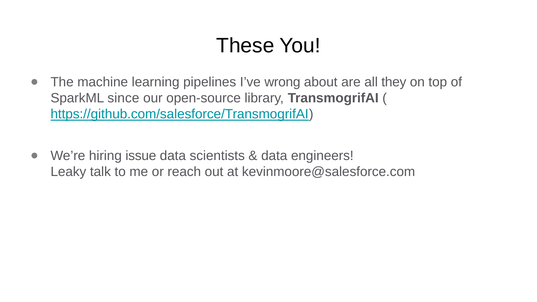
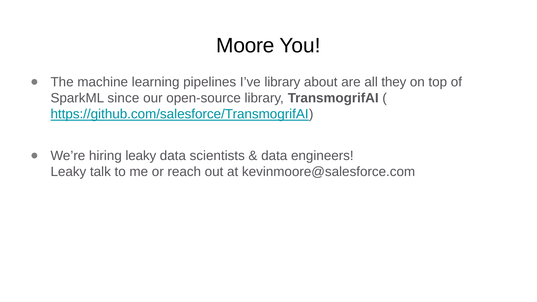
These: These -> Moore (245, 45)
I’ve wrong: wrong -> library (282, 82)
hiring issue: issue -> leaky (141, 156)
